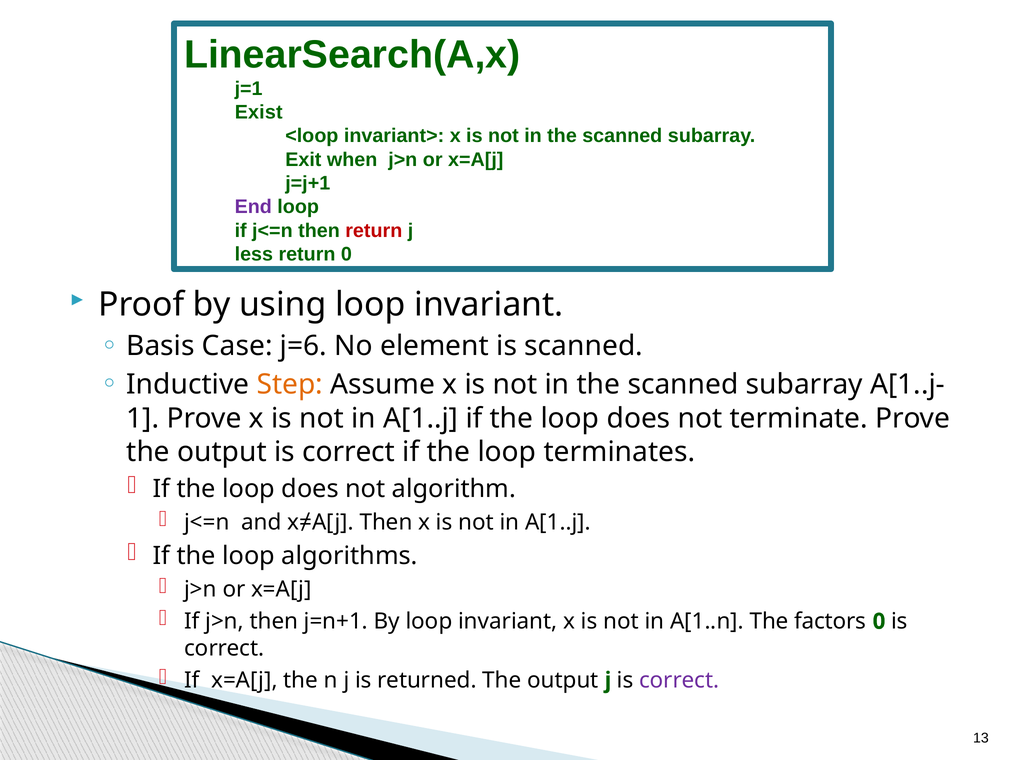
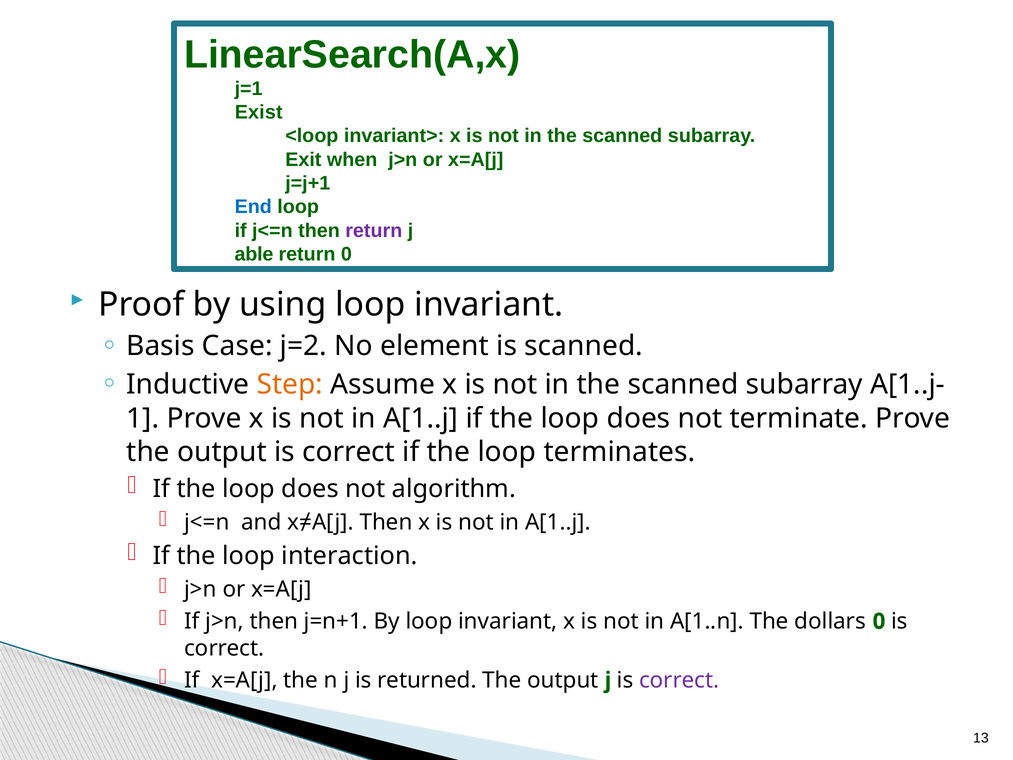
End colour: purple -> blue (253, 207)
return colour: red -> purple (374, 231)
less: less -> able (254, 254)
j=6: j=6 -> j=2 (303, 346)
algorithms: algorithms -> interaction (350, 556)
factors: factors -> dollars (830, 621)
